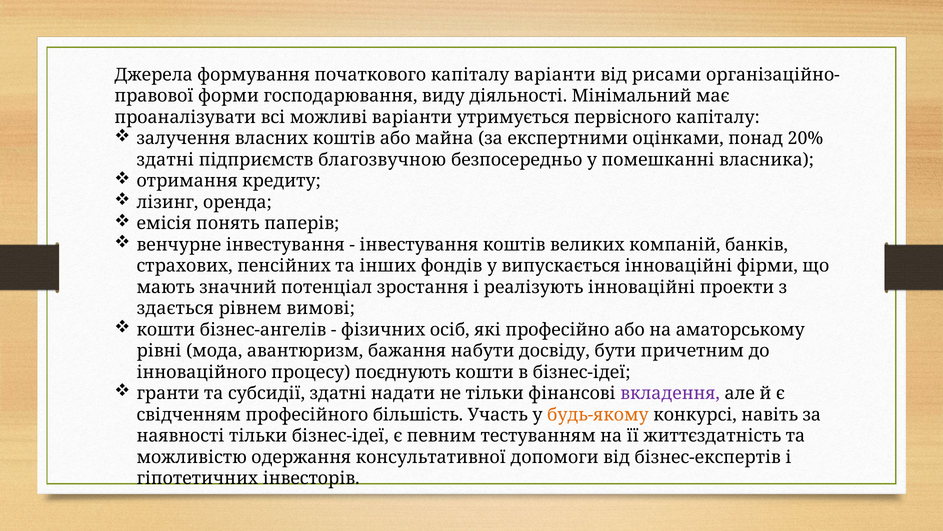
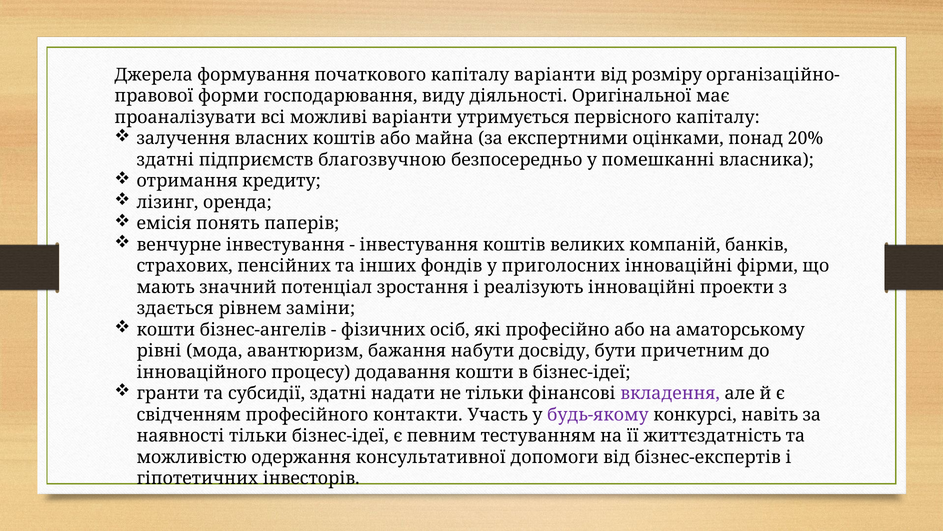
рисами: рисами -> розміру (667, 75)
Мінімальний: Мінімальний -> Оригінальної (632, 96)
випускається: випускається -> приголосних (561, 266)
вимові: вимові -> заміни (321, 308)
поєднують: поєднують -> додавання (403, 372)
більшість: більшість -> контакти (418, 414)
будь-якому colour: orange -> purple (598, 414)
